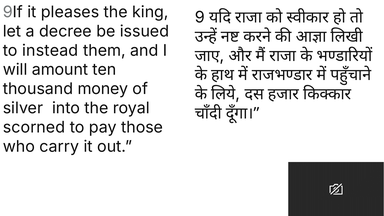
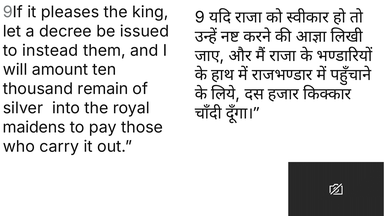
money: money -> remain (103, 89)
scorned: scorned -> maidens (34, 127)
